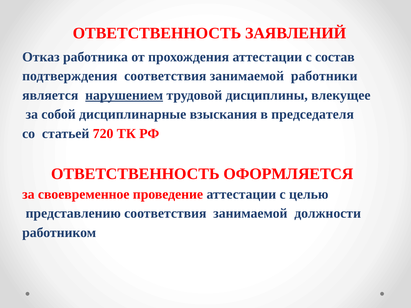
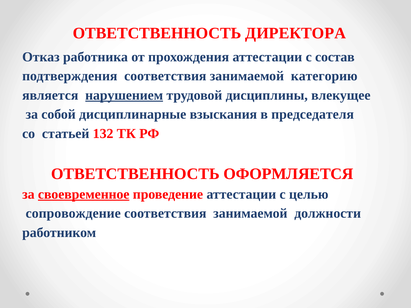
ЗАЯВЛЕНИЙ: ЗАЯВЛЕНИЙ -> ДИРЕКТОРА (296, 33)
работники: работники -> категорию (324, 76)
720: 720 -> 132 (103, 134)
своевременное underline: none -> present (84, 194)
представлению: представлению -> сопровождение (73, 214)
